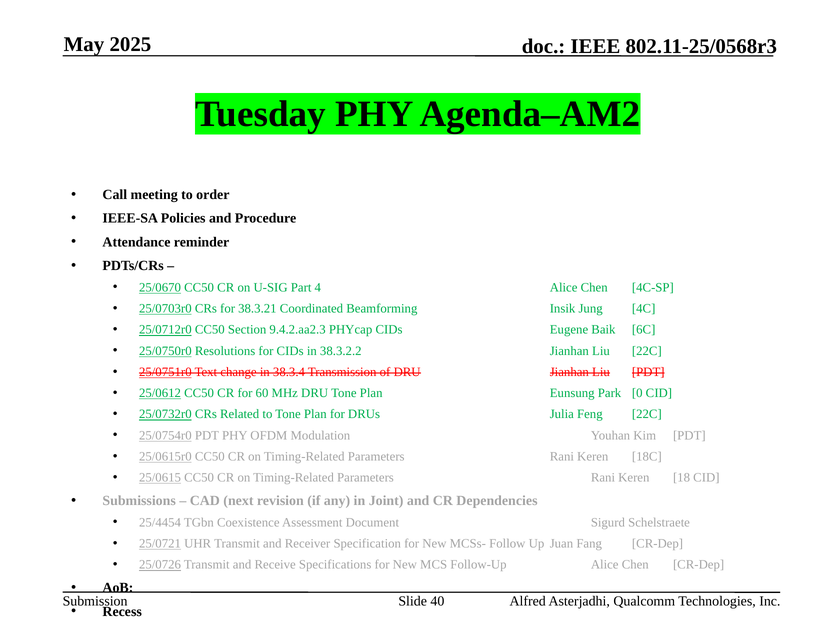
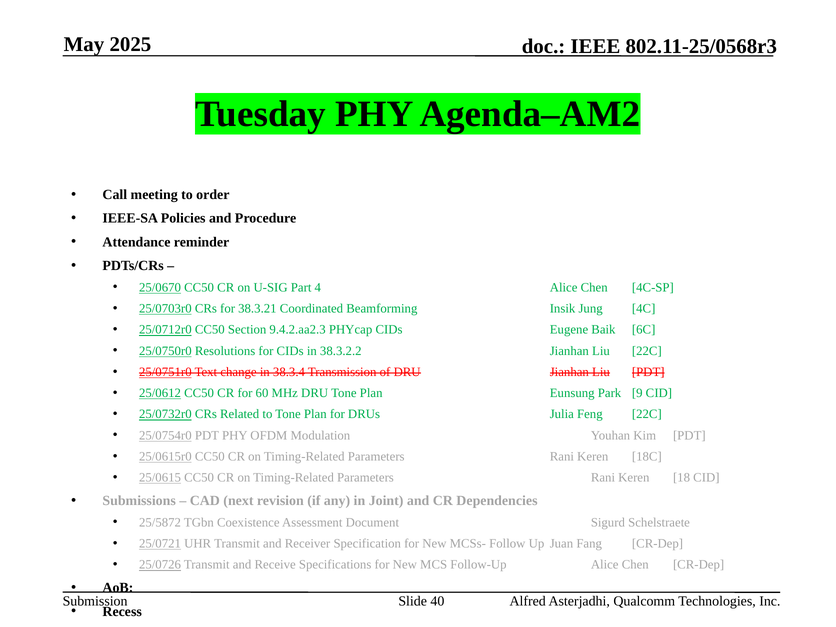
0: 0 -> 9 (637, 393)
25/4454: 25/4454 -> 25/5872 (160, 522)
